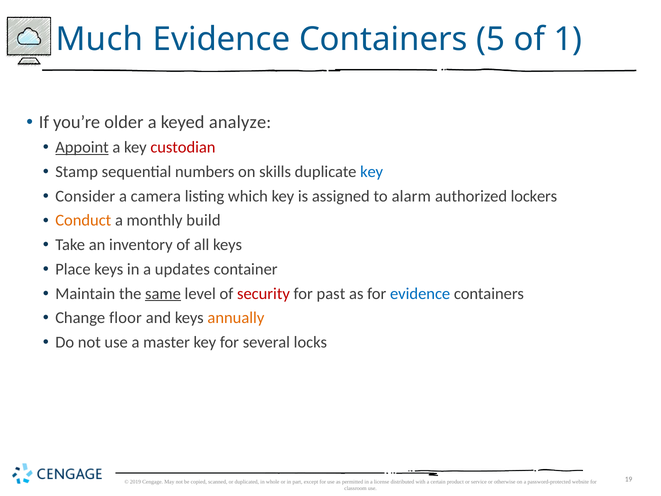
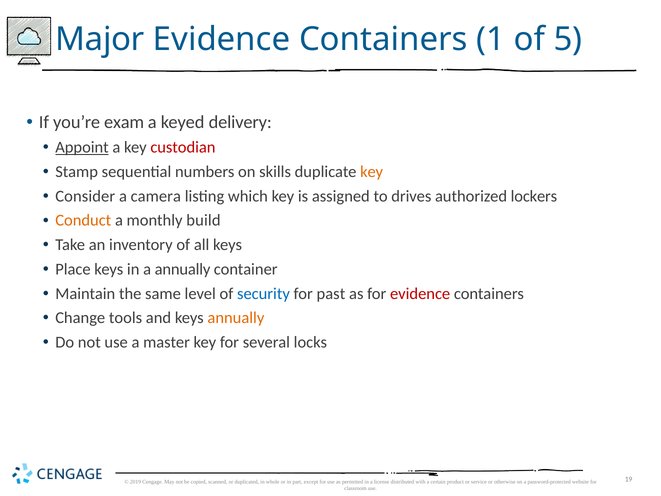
Much: Much -> Major (100, 39)
5: 5 -> 1 (491, 39)
1: 1 -> 5 (568, 39)
older: older -> exam (124, 122)
analyze: analyze -> delivery (240, 122)
key colour: blue -> orange (372, 172)
alarm: alarm -> drives (411, 196)
a updates: updates -> annually (183, 269)
same underline: present -> none (163, 293)
security colour: red -> blue (263, 293)
evidence colour: blue -> red (420, 293)
floor: floor -> tools (126, 318)
